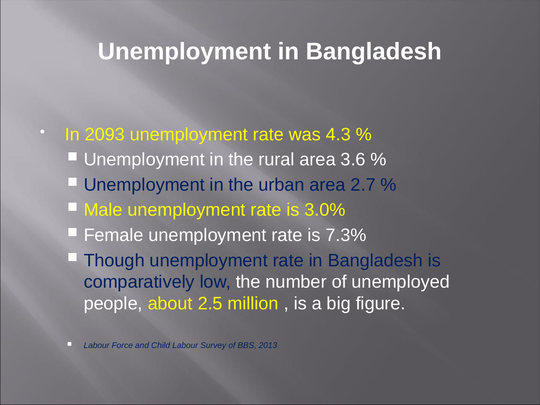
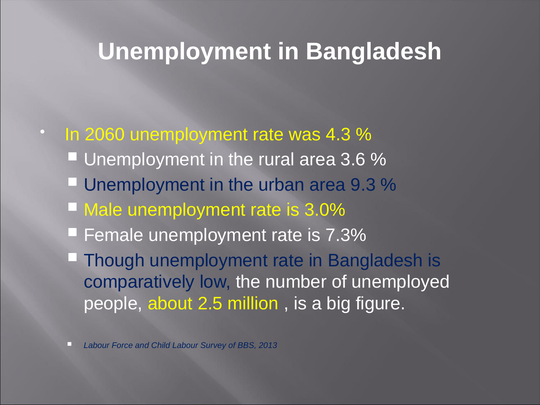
2093: 2093 -> 2060 (105, 134)
2.7: 2.7 -> 9.3 (363, 185)
